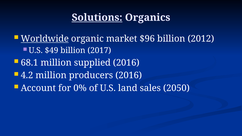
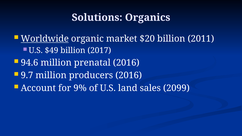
Solutions underline: present -> none (97, 17)
$96: $96 -> $20 (147, 39)
2012: 2012 -> 2011 (201, 39)
68.1: 68.1 -> 94.6 (29, 63)
supplied: supplied -> prenatal (92, 63)
4.2: 4.2 -> 9.7 (27, 75)
0%: 0% -> 9% (80, 88)
2050: 2050 -> 2099 (176, 88)
